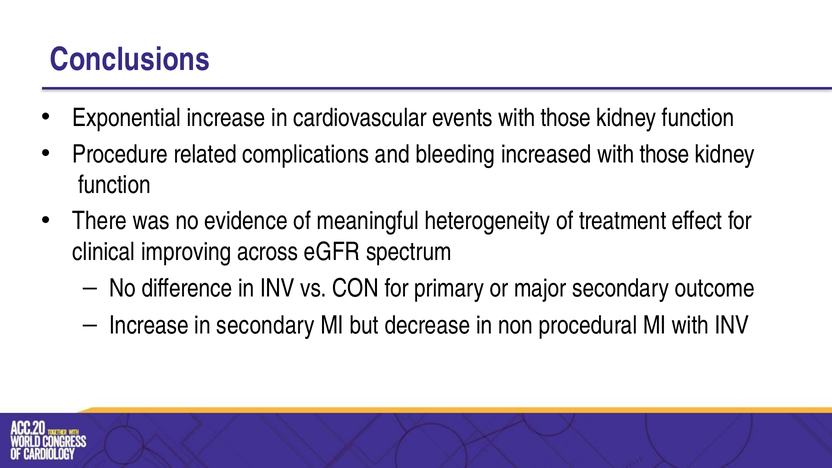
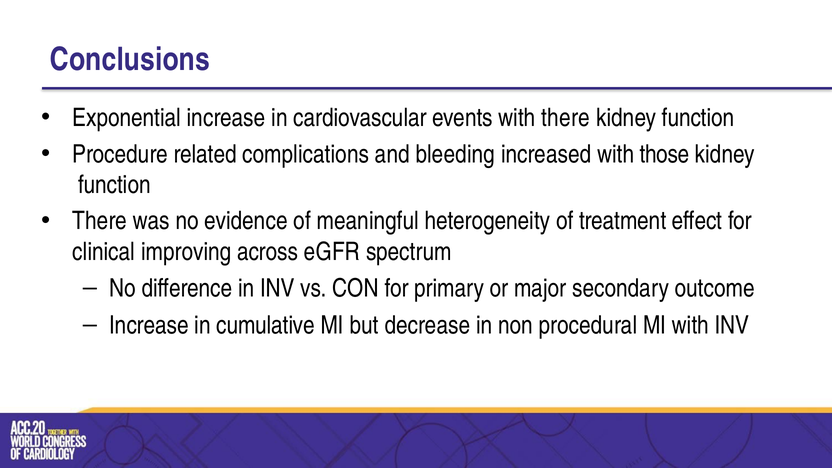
events with those: those -> there (566, 118)
in secondary: secondary -> cumulative (266, 325)
